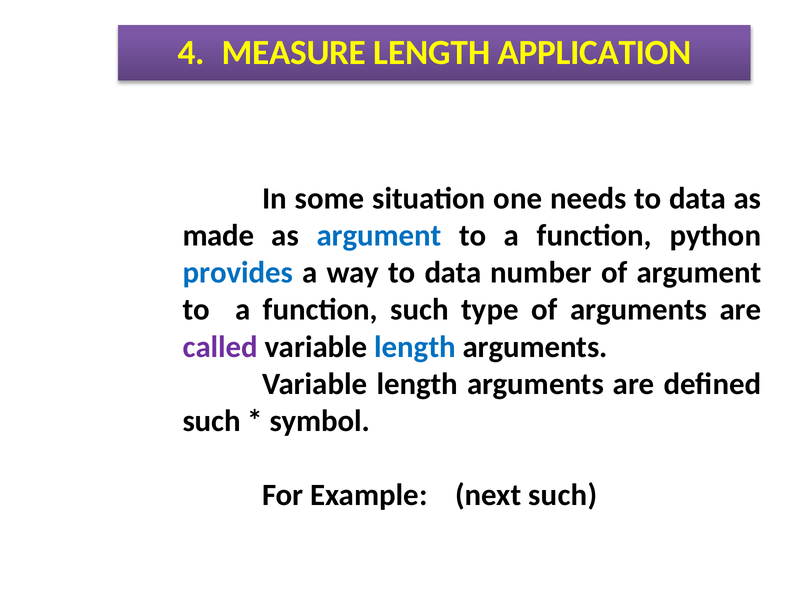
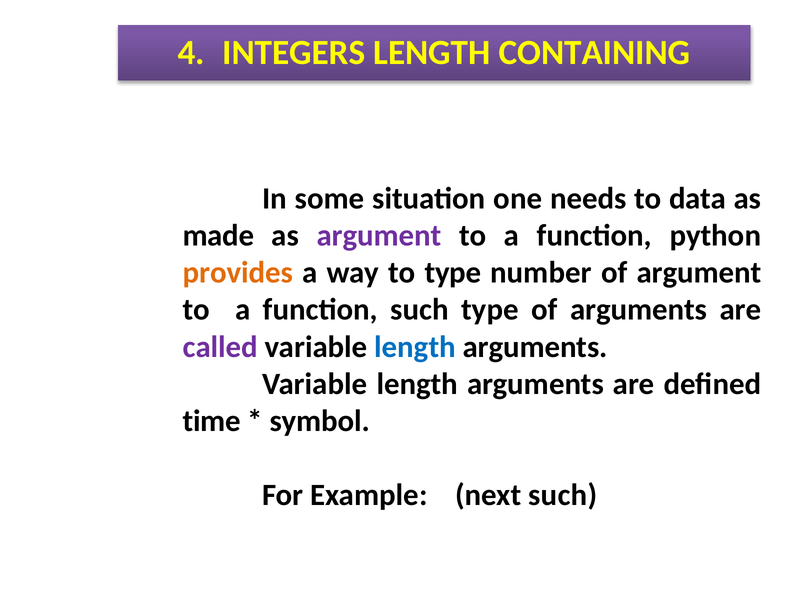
MEASURE: MEASURE -> INTEGERS (294, 52)
APPLICATION: APPLICATION -> CONTAINING (595, 52)
argument colour: blue -> purple (379, 235)
provides colour: blue -> orange (238, 272)
way to data: data -> type (453, 272)
such: such -> time (212, 421)
